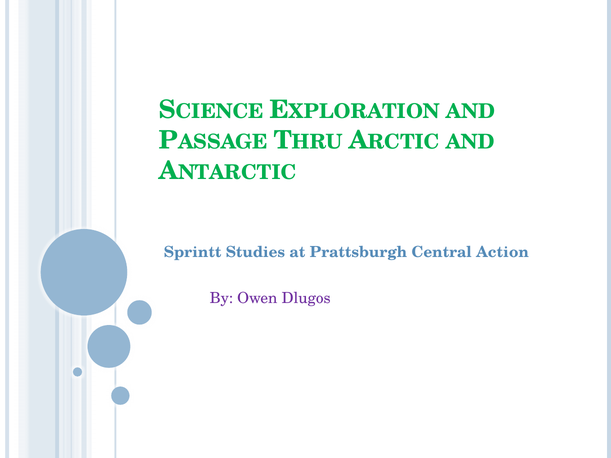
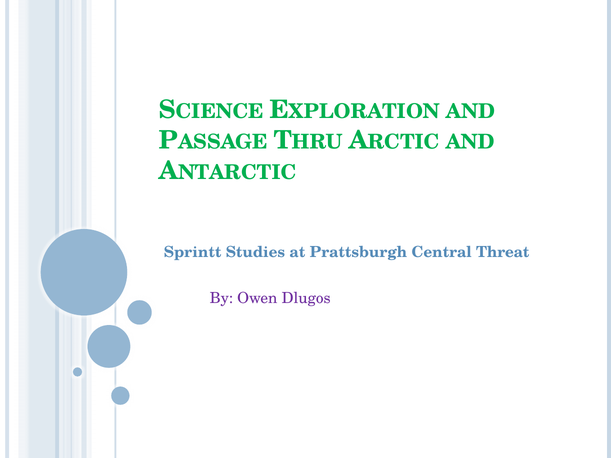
Action: Action -> Threat (503, 253)
